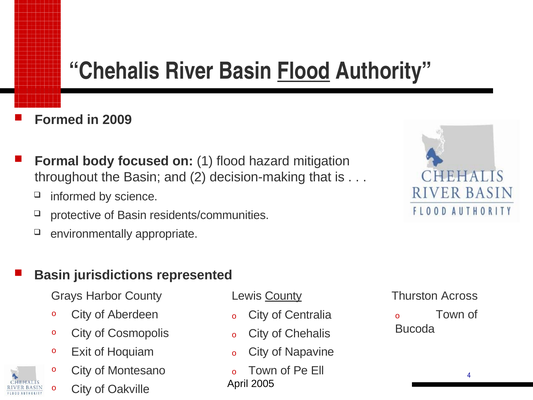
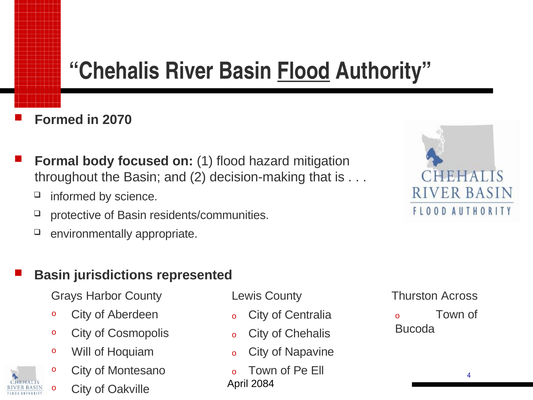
2009: 2009 -> 2070 (117, 120)
County underline: present -> none (283, 296)
Exit: Exit -> Will (81, 352)
2005: 2005 -> 2084 (263, 384)
